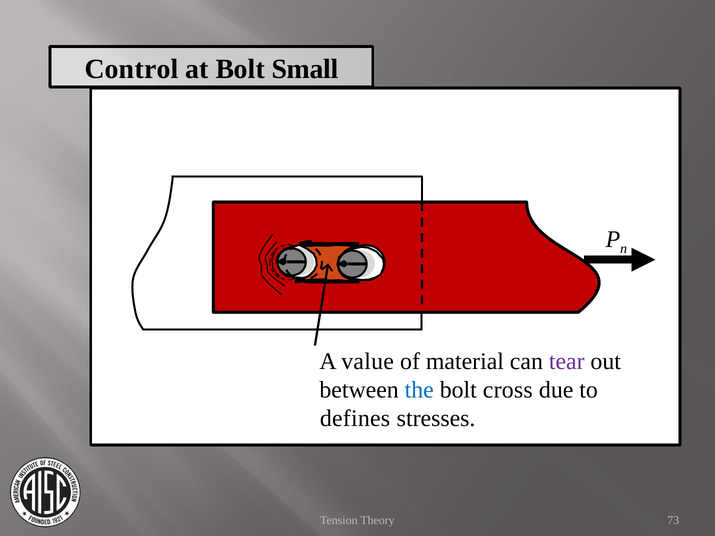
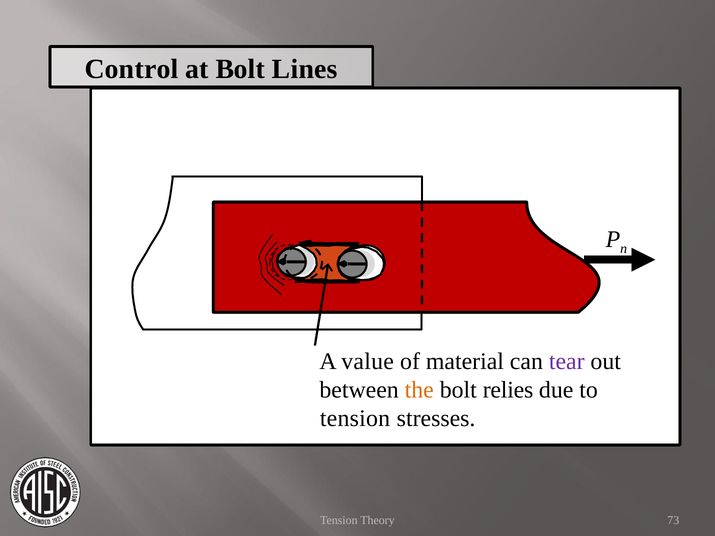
Small: Small -> Lines (305, 69)
the colour: blue -> orange (419, 390)
cross: cross -> relies (508, 390)
defines: defines -> tension (355, 419)
